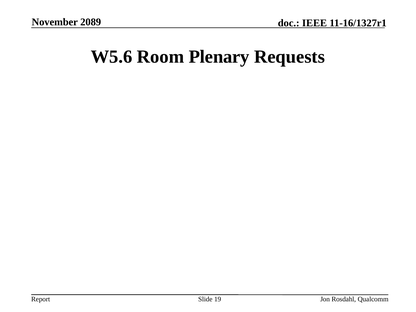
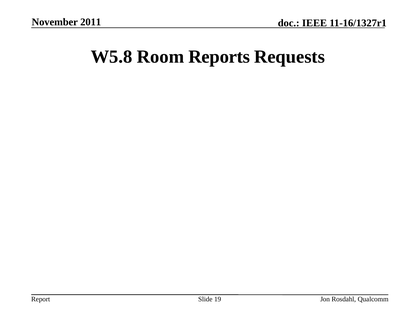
2089: 2089 -> 2011 (91, 22)
W5.6: W5.6 -> W5.8 (112, 57)
Plenary: Plenary -> Reports (219, 57)
